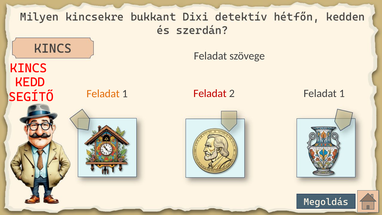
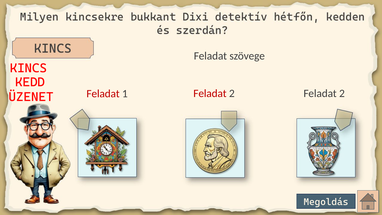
Feladat colour: orange -> red (103, 94)
2 Feladat 1: 1 -> 2 (342, 94)
SEGÍTŐ: SEGÍTŐ -> ÜZENET (31, 97)
